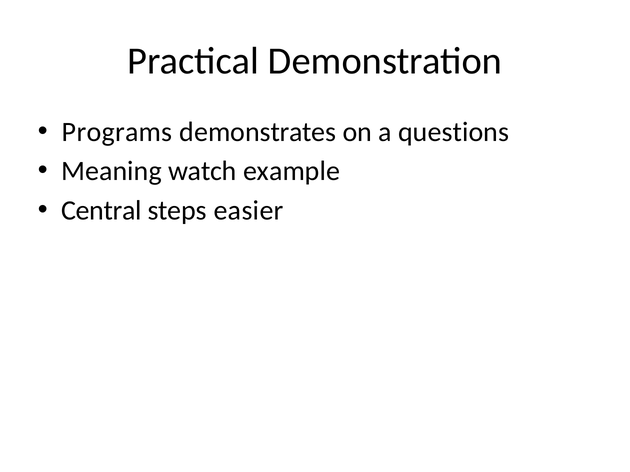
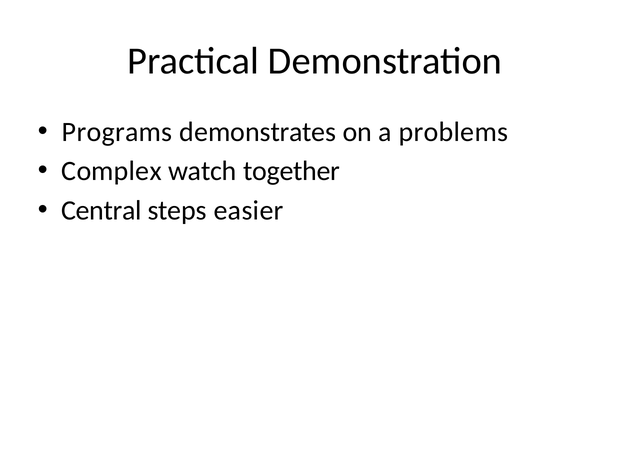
questions: questions -> problems (453, 132)
Meaning: Meaning -> Complex (112, 171)
example: example -> together (292, 171)
